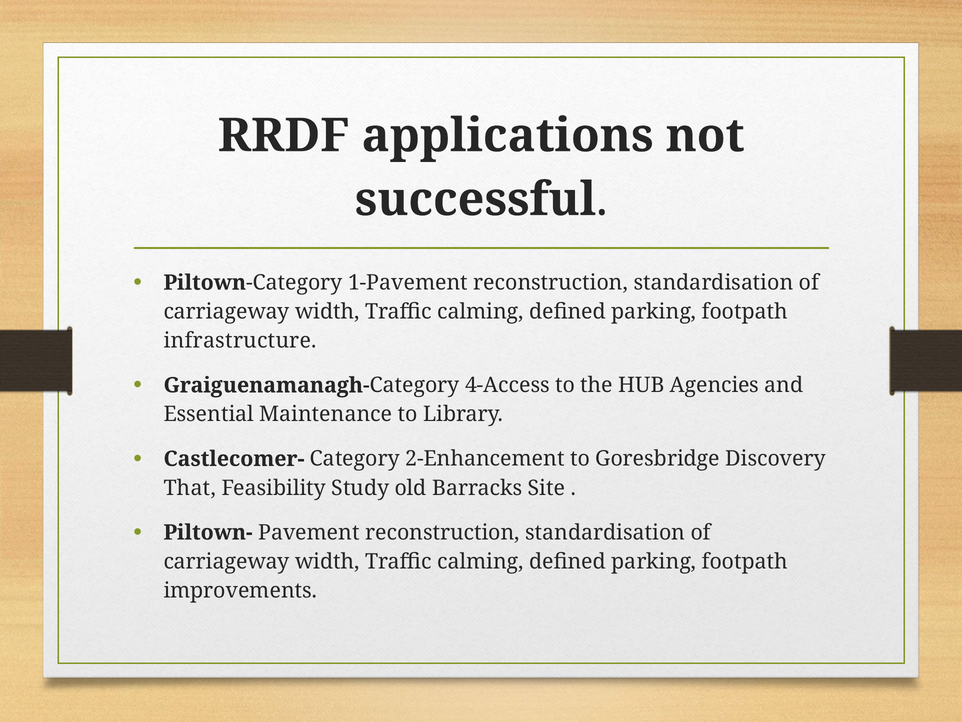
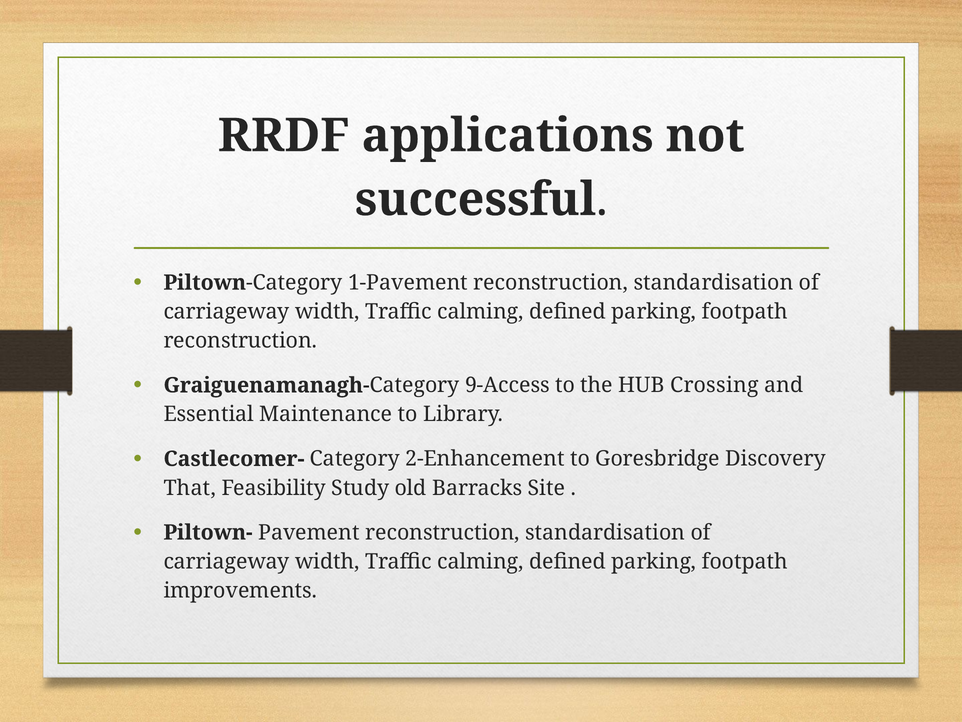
infrastructure: infrastructure -> reconstruction (240, 341)
4-Access: 4-Access -> 9-Access (507, 385)
Agencies: Agencies -> Crossing (714, 385)
